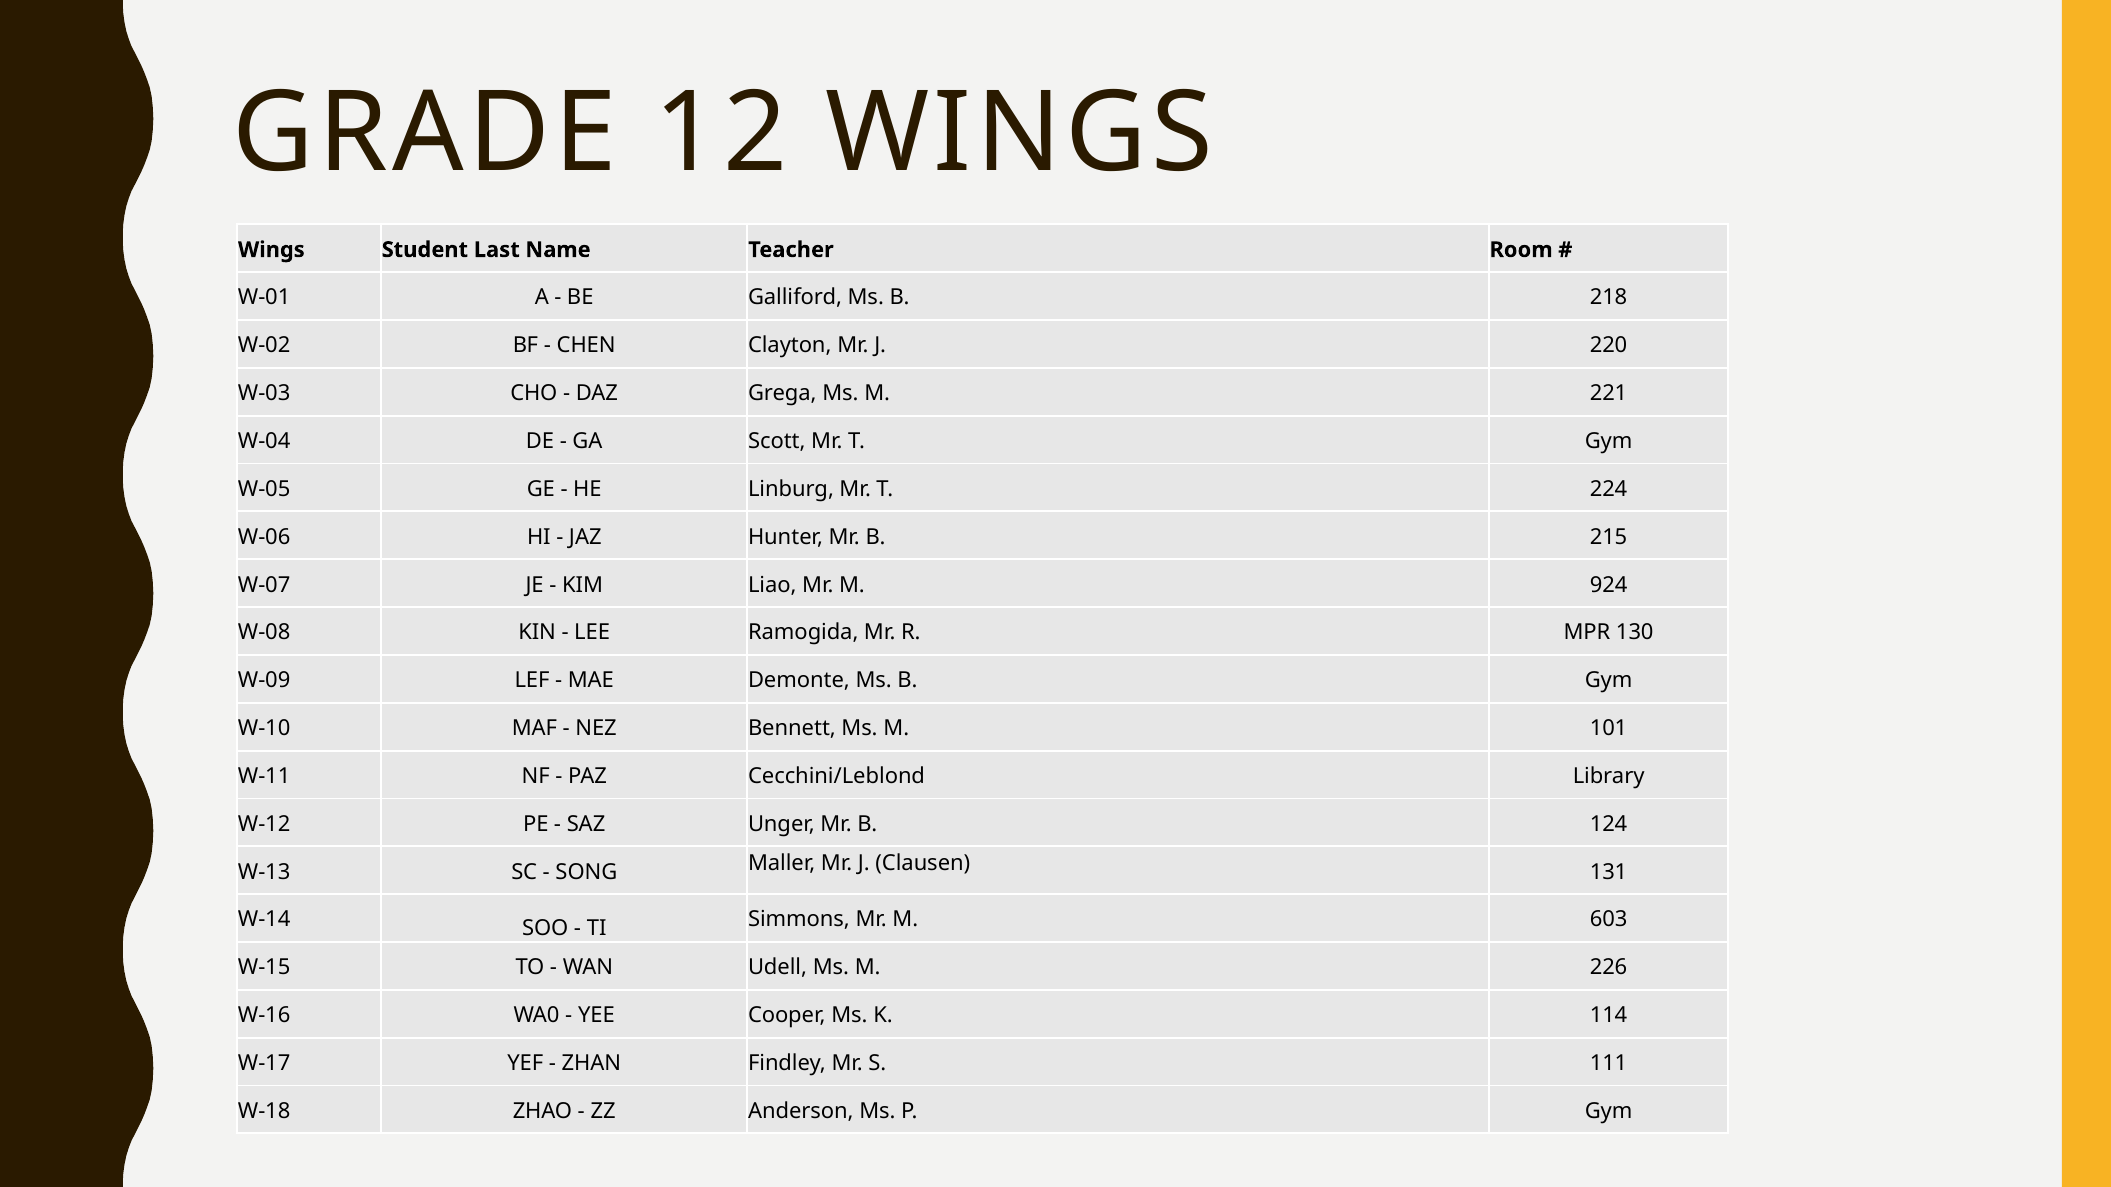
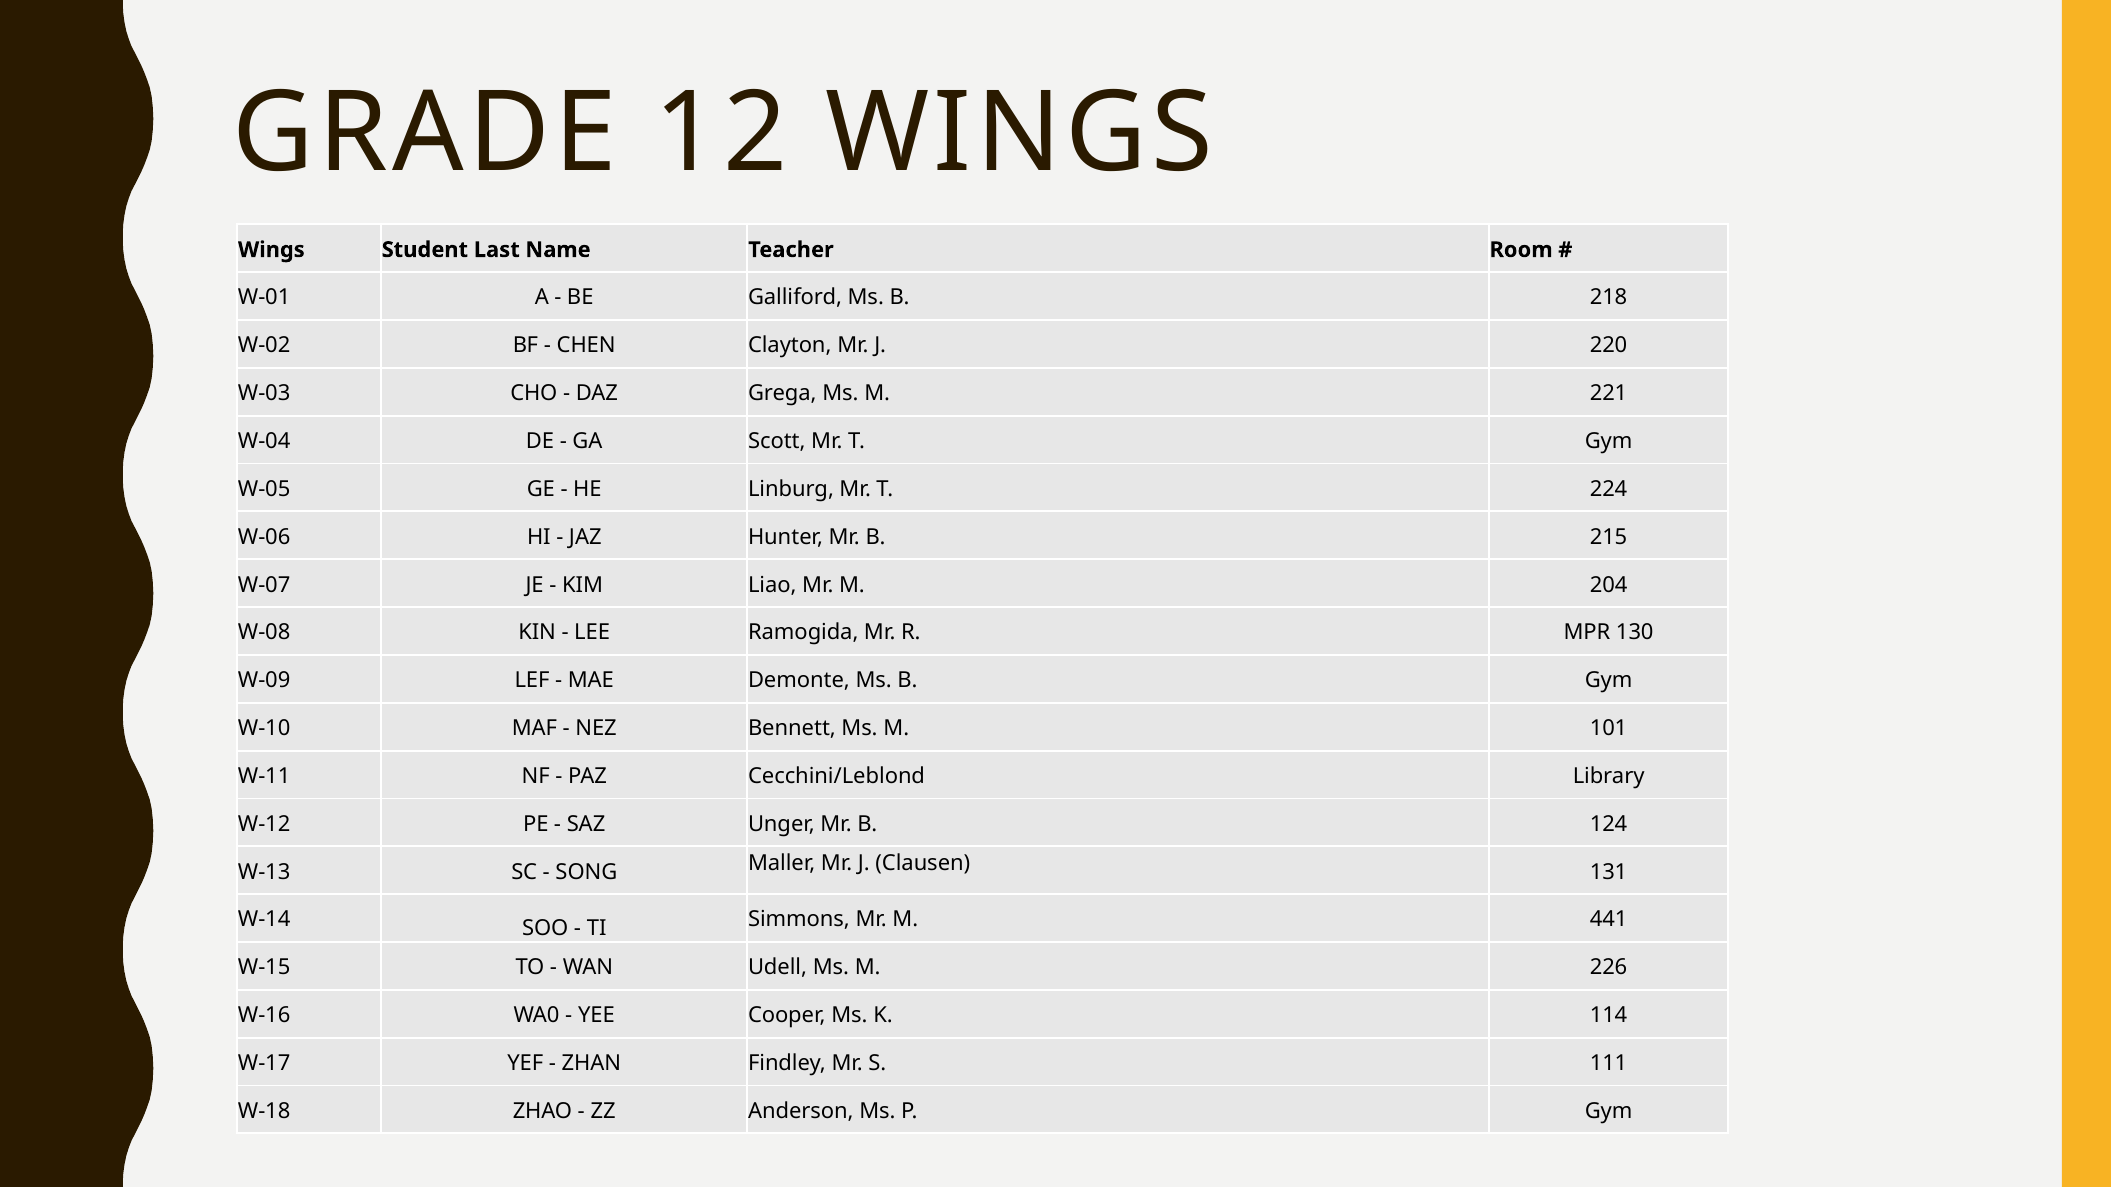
924: 924 -> 204 (1609, 585)
603: 603 -> 441 (1609, 920)
